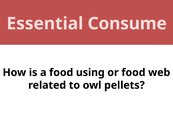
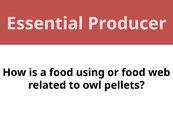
Consume: Consume -> Producer (127, 24)
